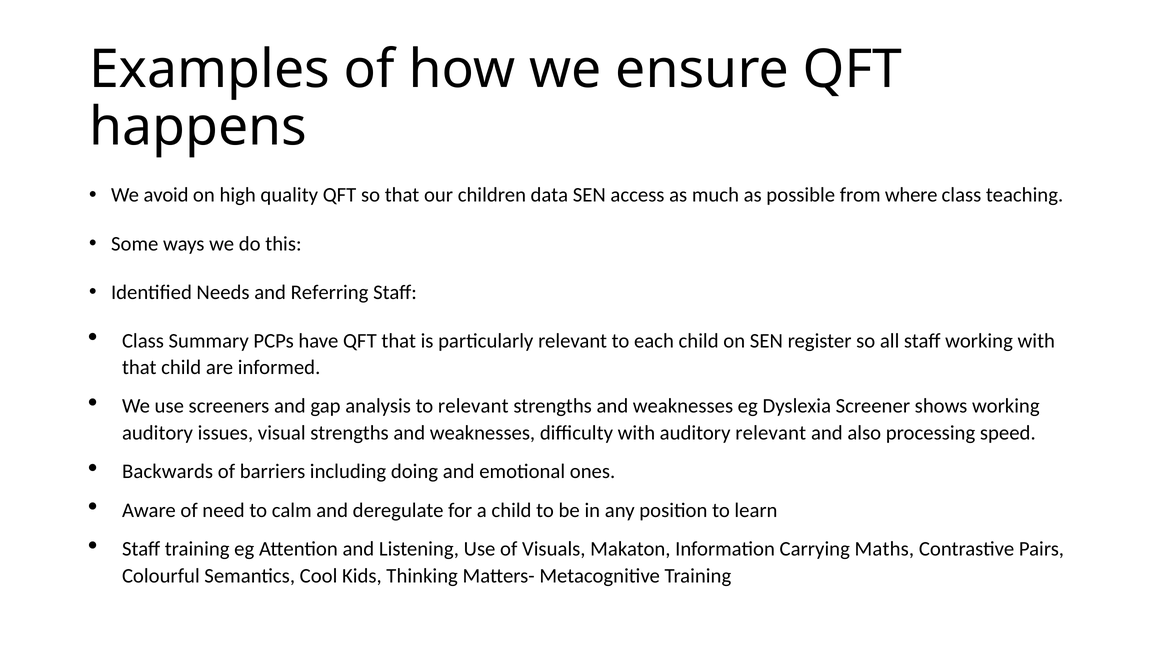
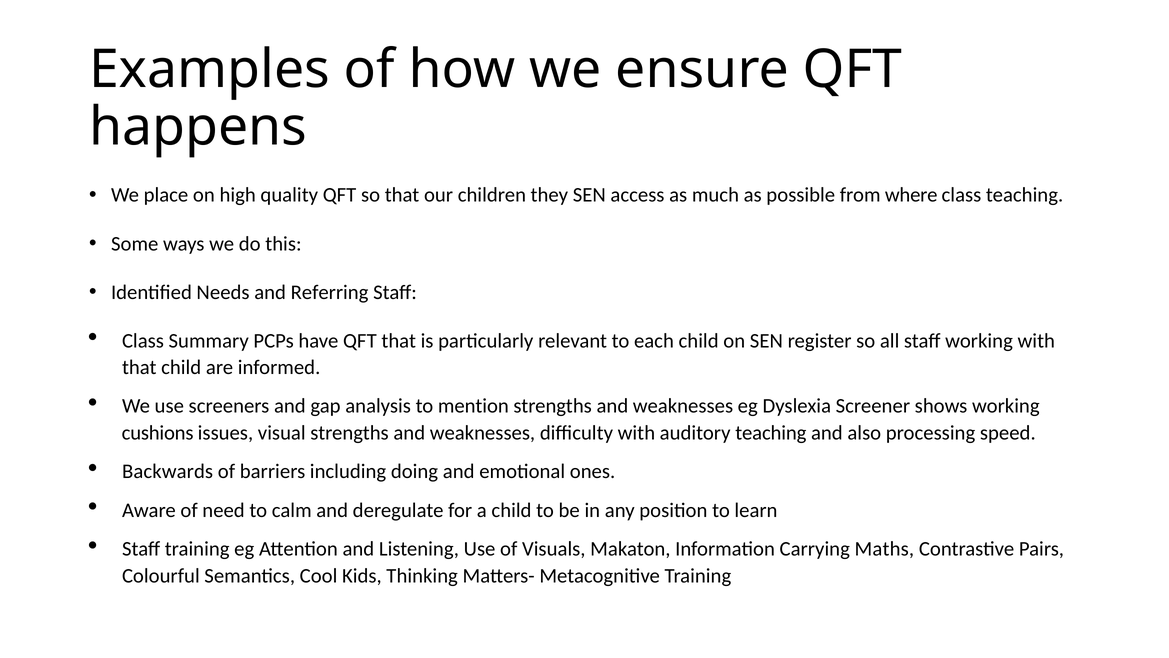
avoid: avoid -> place (166, 195)
data: data -> they (549, 195)
to relevant: relevant -> mention (473, 406)
auditory: auditory -> cushions (158, 432)
auditory relevant: relevant -> teaching (771, 432)
